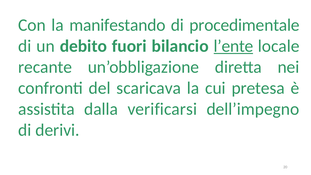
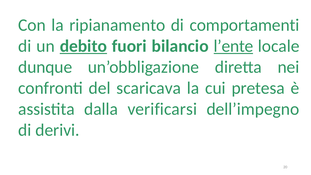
manifestando: manifestando -> ripianamento (117, 25)
procedimentale: procedimentale -> comportamenti (244, 25)
debito underline: none -> present (83, 46)
recante: recante -> dunque (45, 67)
